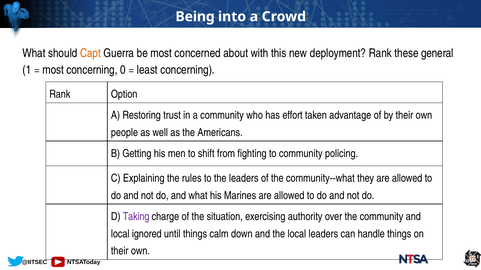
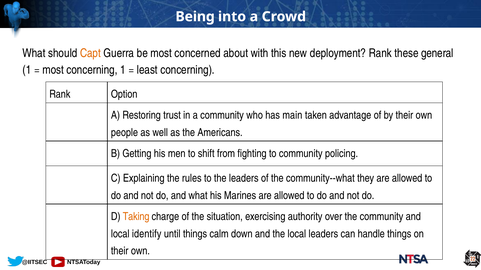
concerning 0: 0 -> 1 (123, 70)
effort: effort -> main (292, 115)
Taking colour: purple -> orange (136, 217)
ignored: ignored -> identify (147, 234)
